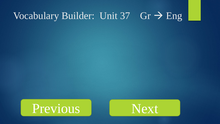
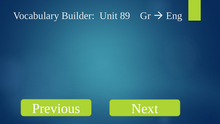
37: 37 -> 89 (125, 16)
